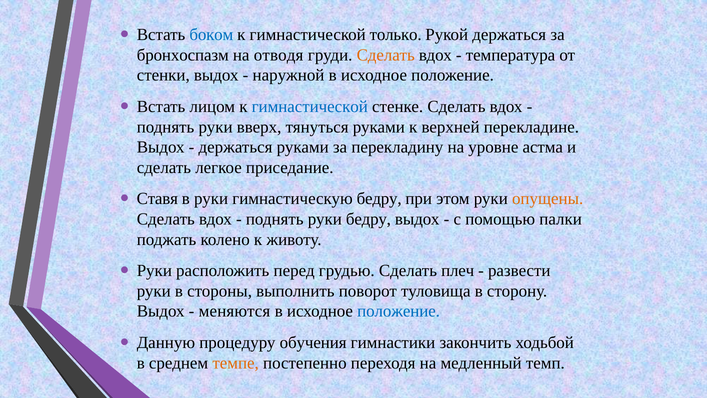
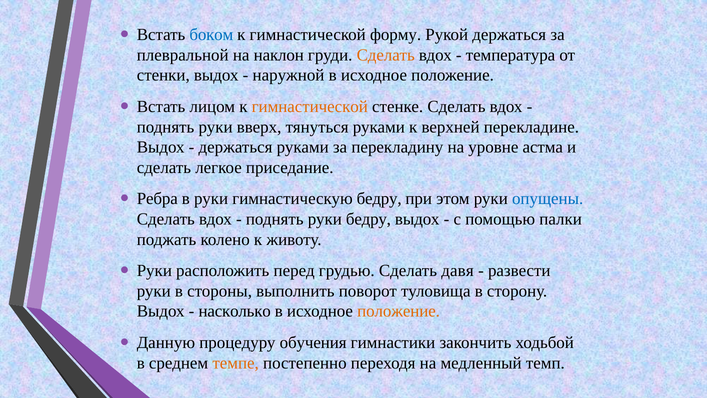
только: только -> форму (396, 35)
бронхоспазм: бронхоспазм -> плевральной (183, 55)
отводя: отводя -> наклон (279, 55)
гимнастической colour: blue -> orange (310, 107)
Ставя: Ставя -> Ребра (157, 199)
опущены colour: orange -> blue (548, 199)
плеч: плеч -> давя (457, 270)
меняются: меняются -> насколько (235, 311)
положение colour: blue -> orange (399, 311)
